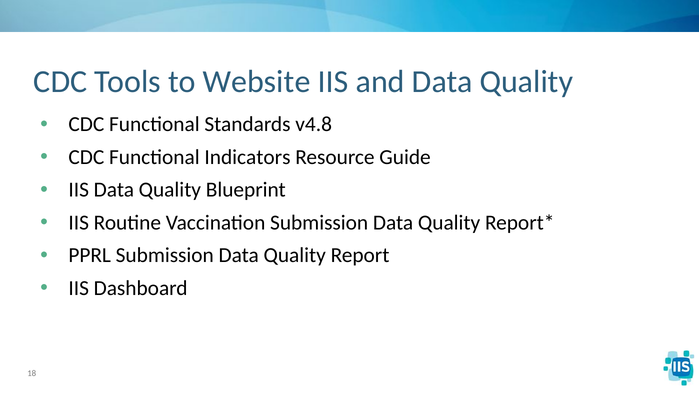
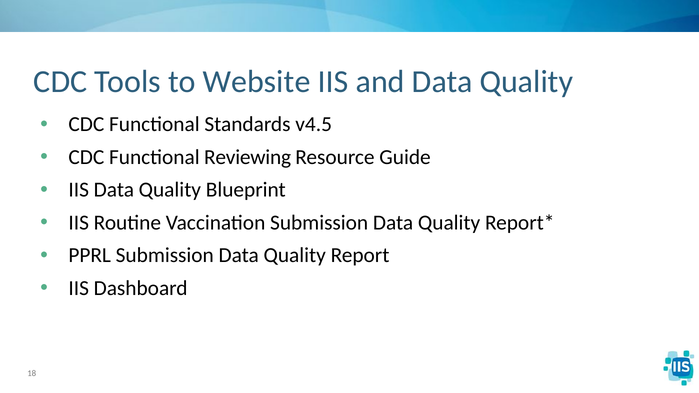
v4.8: v4.8 -> v4.5 (314, 124)
Indicators: Indicators -> Reviewing (248, 157)
